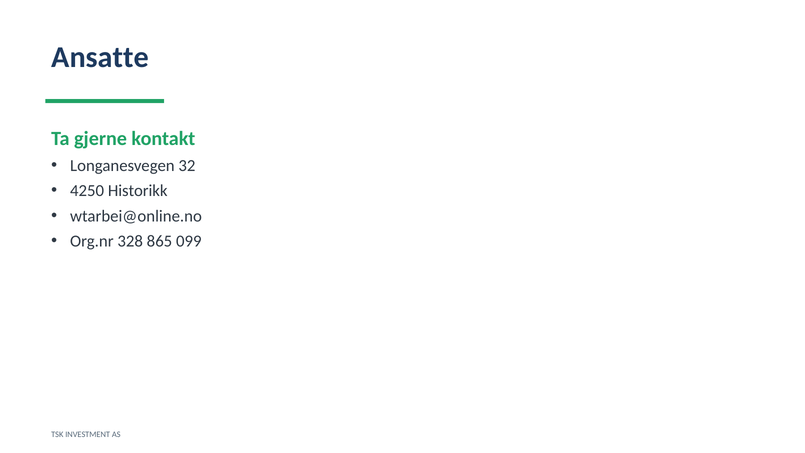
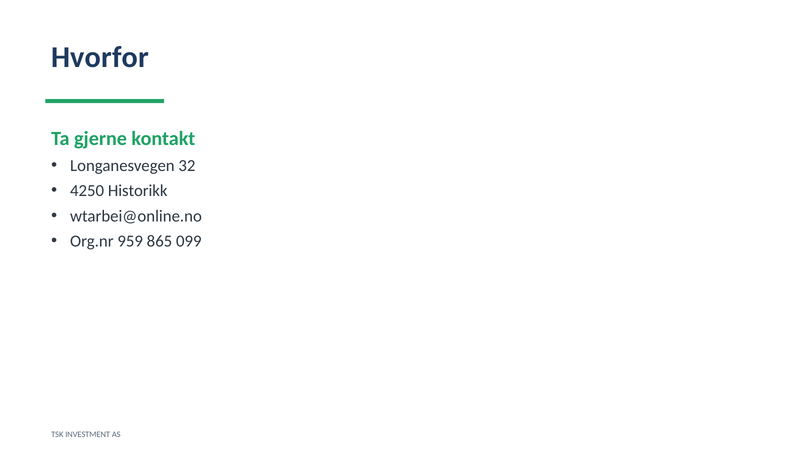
Ansatte: Ansatte -> Hvorfor (100, 57)
328: 328 -> 959 (130, 241)
